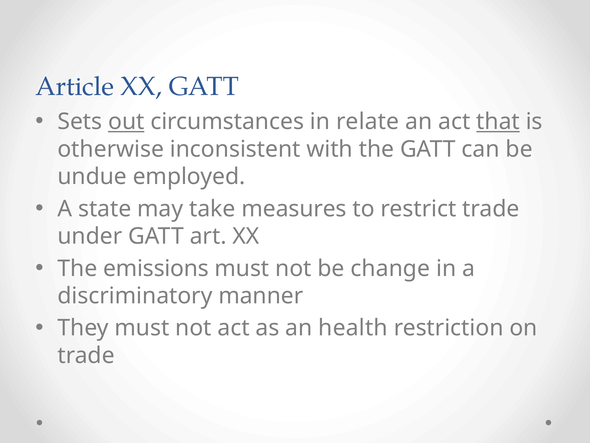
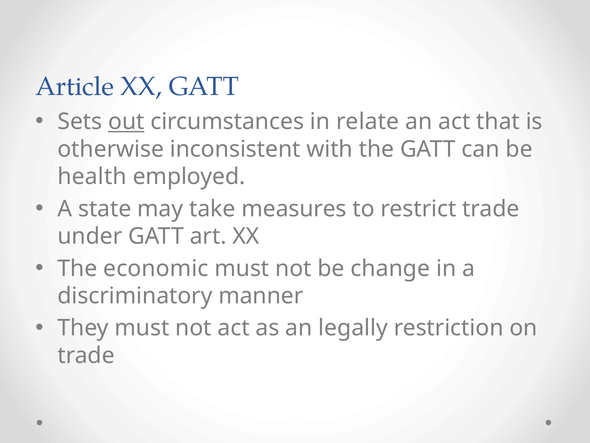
that underline: present -> none (498, 122)
undue: undue -> health (92, 176)
emissions: emissions -> economic (156, 268)
health: health -> legally (353, 328)
